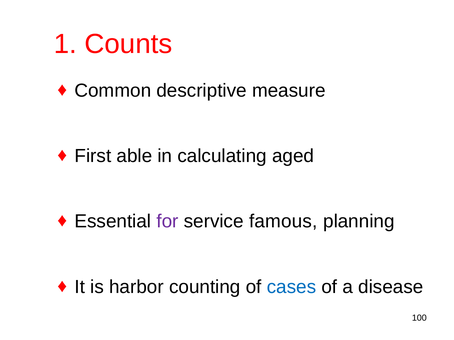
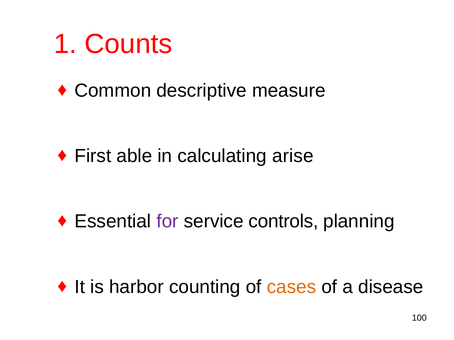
aged: aged -> arise (293, 156)
famous: famous -> controls (283, 222)
cases colour: blue -> orange (291, 287)
